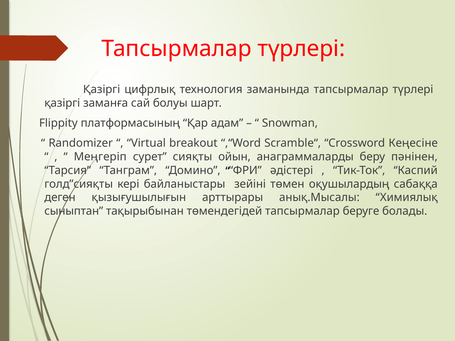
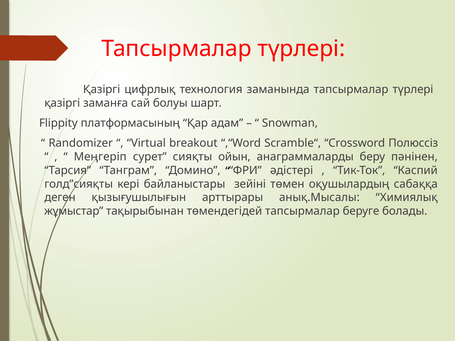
Кеңесіне: Кеңесіне -> Полюссіз (413, 143)
сыныптан: сыныптан -> жұмыстар (74, 211)
